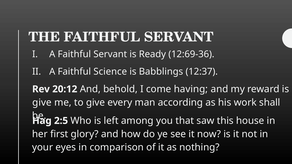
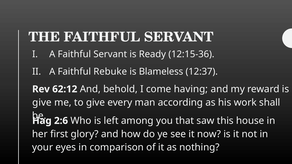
12:69-36: 12:69-36 -> 12:15-36 (191, 54)
Science: Science -> Rebuke (110, 72)
Babblings: Babblings -> Blameless (161, 72)
20:12: 20:12 -> 62:12 (65, 89)
2:5: 2:5 -> 2:6 (61, 121)
